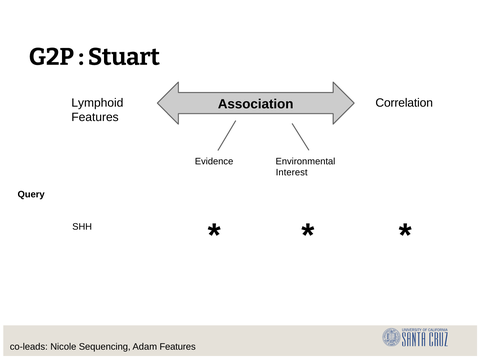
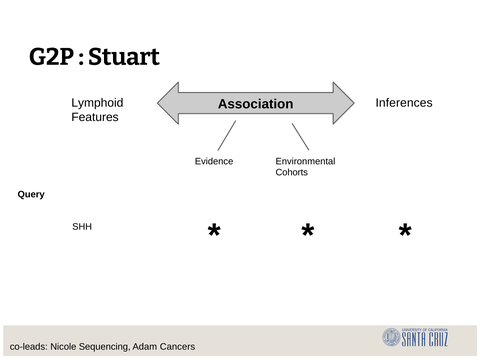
Correlation: Correlation -> Inferences (404, 103)
Interest: Interest -> Cohorts (292, 172)
Adam Features: Features -> Cancers (178, 347)
